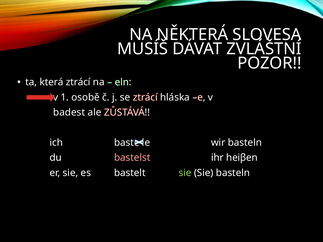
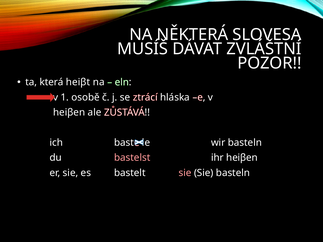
která ztrácí: ztrácí -> heiβt (78, 82)
badest: badest -> heiβen (69, 112)
sie colour: light green -> pink (185, 173)
